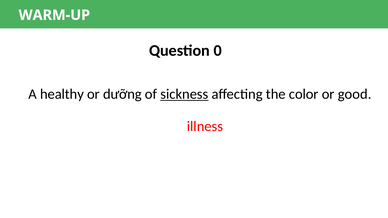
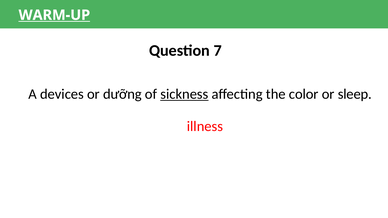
WARM-UP underline: none -> present (54, 15)
0: 0 -> 7 (218, 51)
healthy: healthy -> devices (62, 94)
good: good -> sleep (355, 94)
